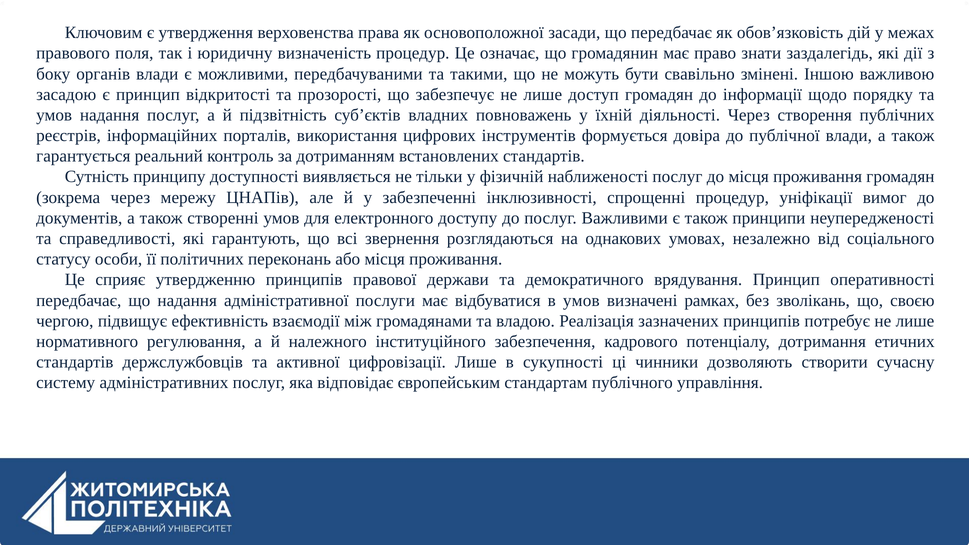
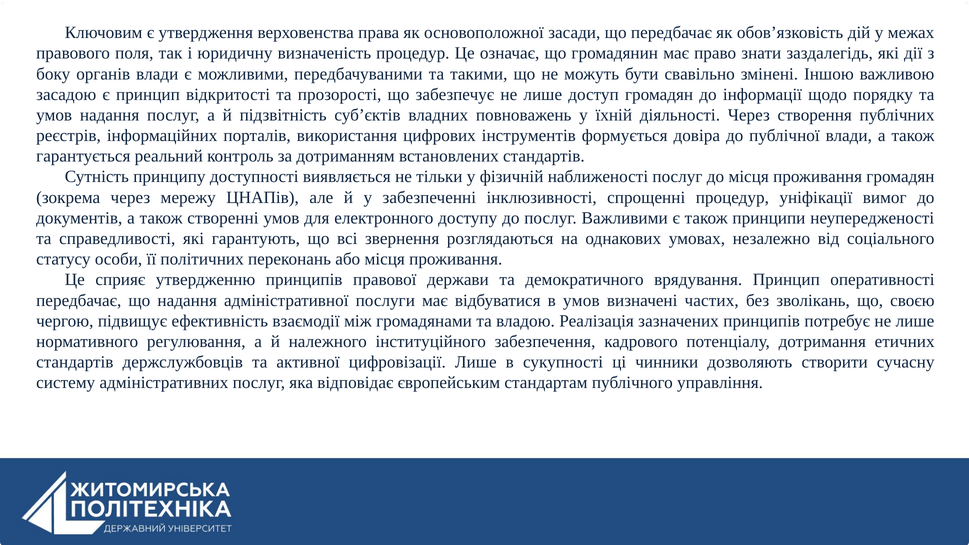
рамках: рамках -> частих (712, 300)
